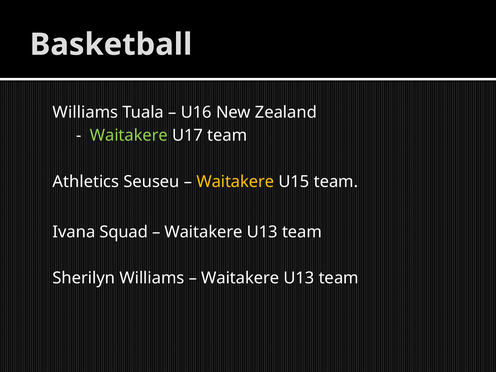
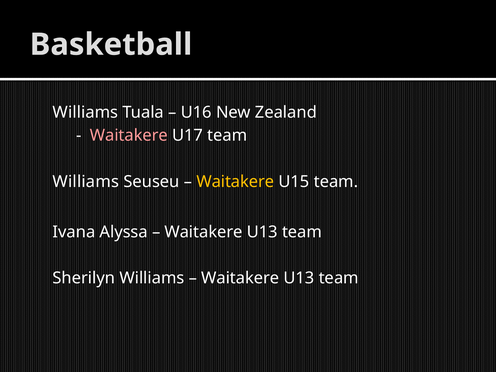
Waitakere colour: light green -> pink (129, 135)
Athletics: Athletics -> Williams (86, 182)
Squad: Squad -> Alyssa (124, 232)
